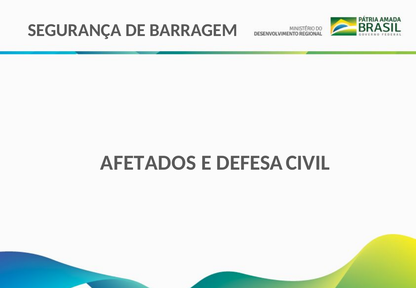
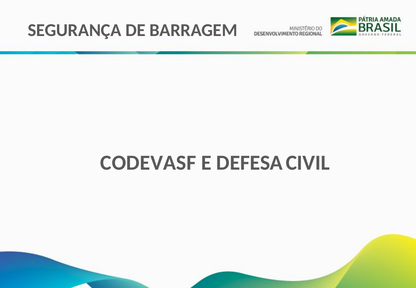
AFETADOS: AFETADOS -> CODEVASF (148, 163)
